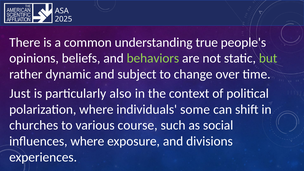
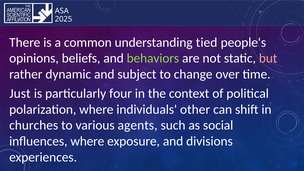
true: true -> tied (207, 42)
but colour: light green -> pink (268, 58)
also: also -> four (121, 93)
some: some -> other (195, 109)
course: course -> agents (138, 125)
